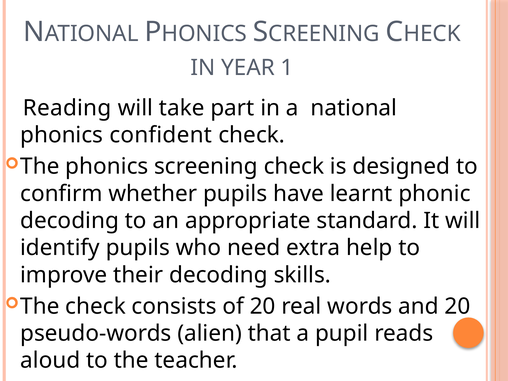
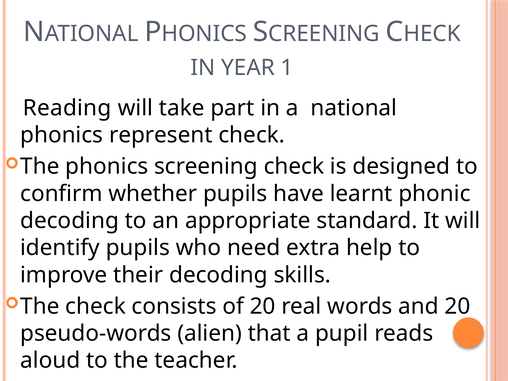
confident: confident -> represent (161, 135)
